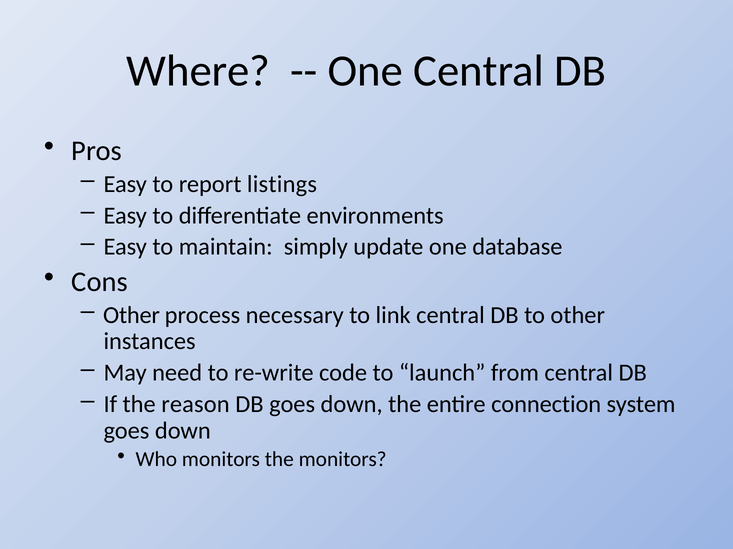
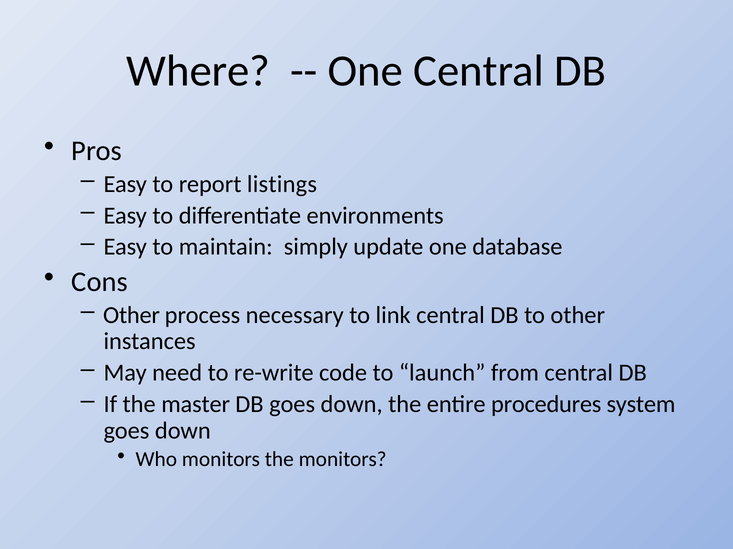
reason: reason -> master (196, 405)
connection: connection -> procedures (546, 405)
